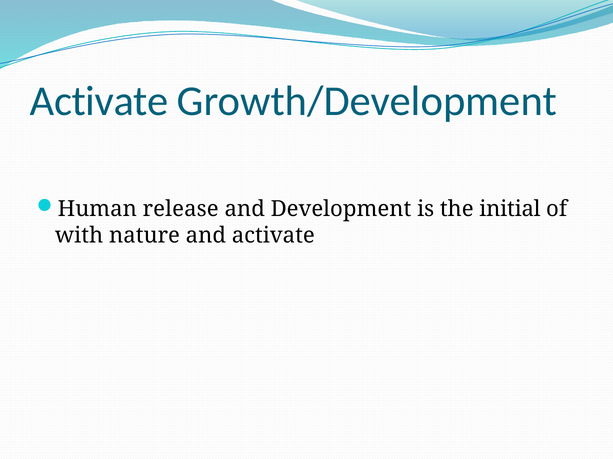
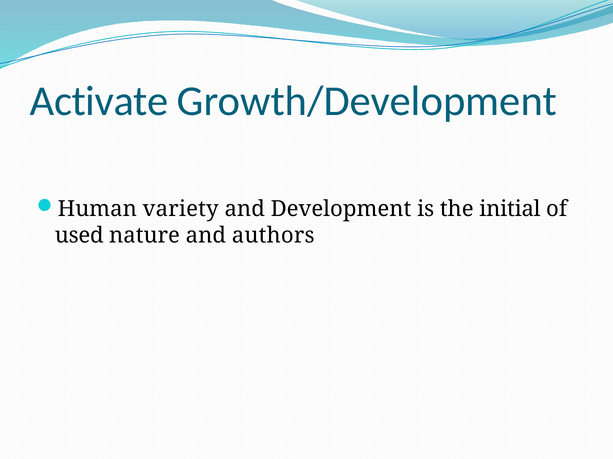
release: release -> variety (181, 210)
with: with -> used (79, 236)
and activate: activate -> authors (273, 236)
